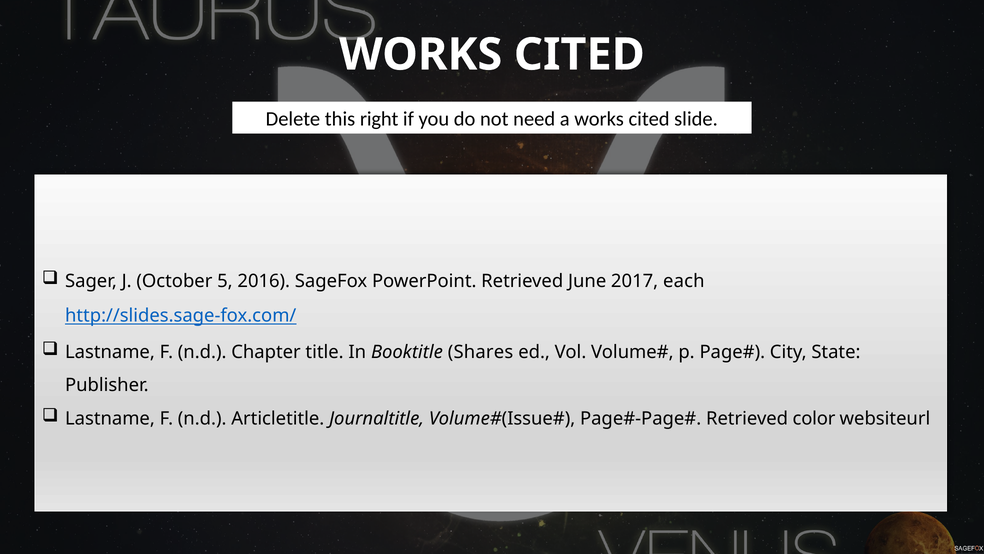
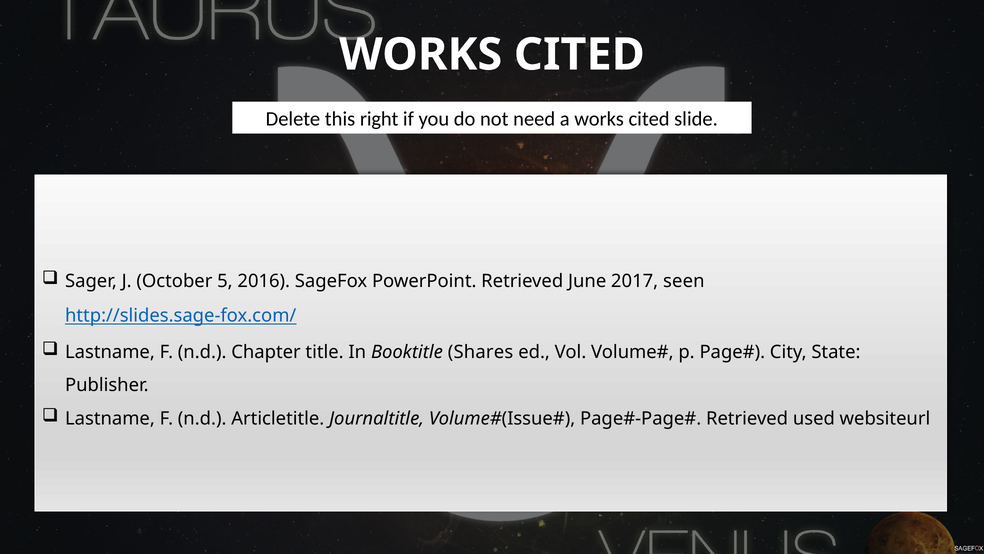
each: each -> seen (684, 281)
color: color -> used (814, 418)
